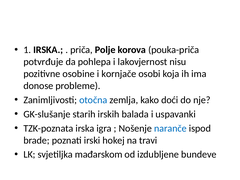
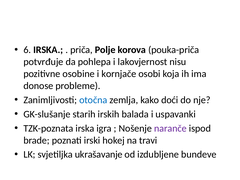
1: 1 -> 6 (27, 50)
naranče colour: blue -> purple (170, 128)
mađarskom: mađarskom -> ukrašavanje (99, 154)
